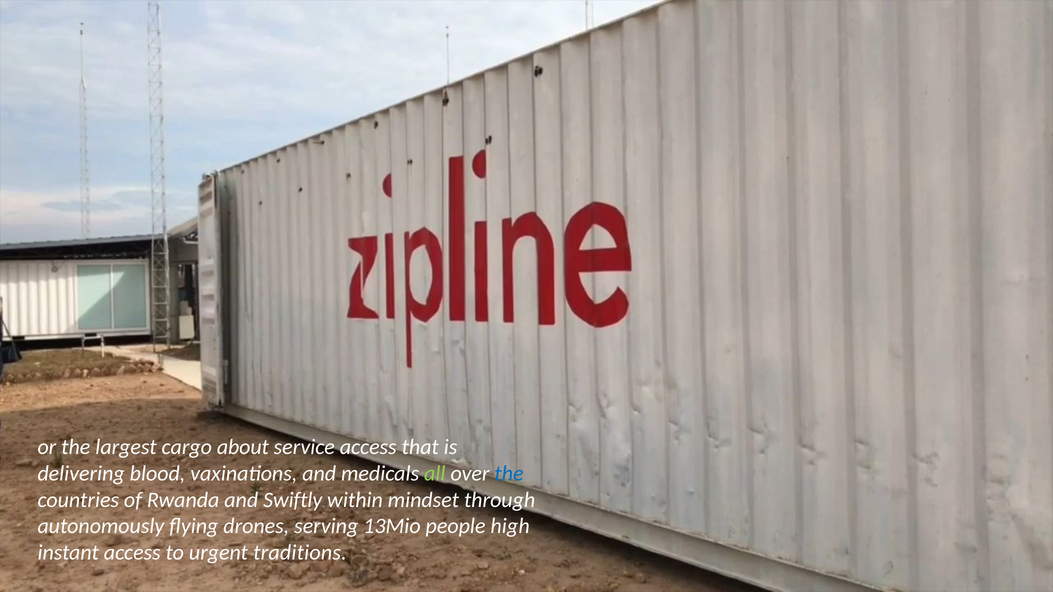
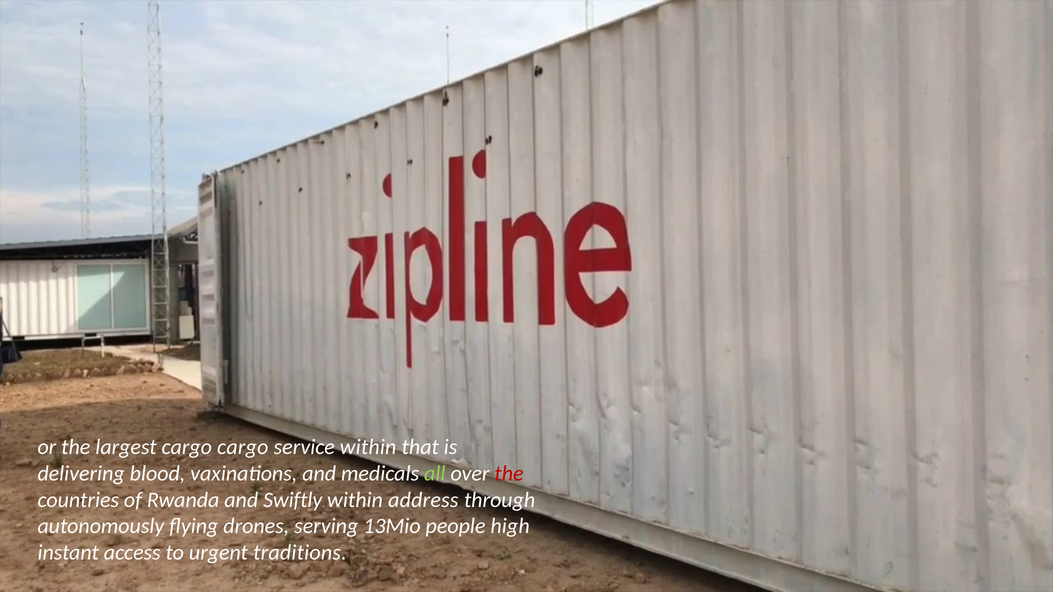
cargo about: about -> cargo (243, 447)
service access: access -> within (368, 447)
the colour: blue -> red (509, 474)
mindset: mindset -> address (423, 500)
